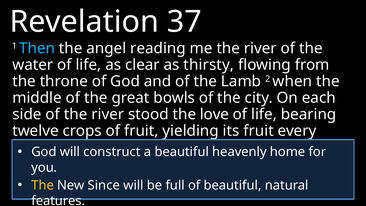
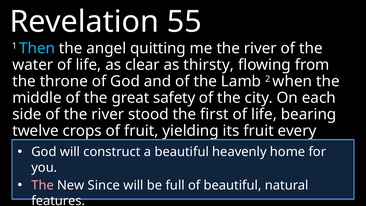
37: 37 -> 55 (184, 22)
reading: reading -> quitting (158, 48)
bowls: bowls -> safety (174, 98)
love: love -> first (214, 114)
The colour: yellow -> pink (43, 185)
